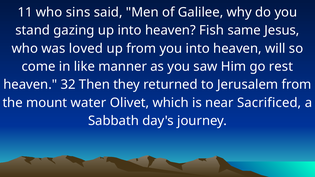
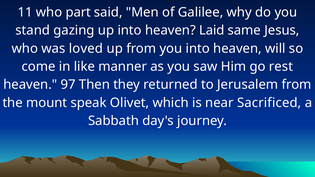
sins: sins -> part (78, 12)
Fish: Fish -> Laid (212, 30)
32: 32 -> 97 (68, 85)
water: water -> speak (89, 103)
